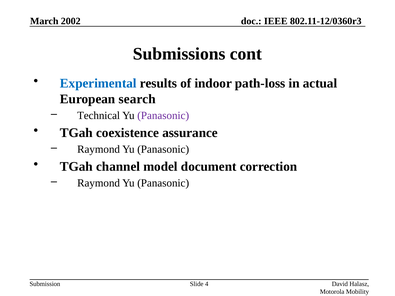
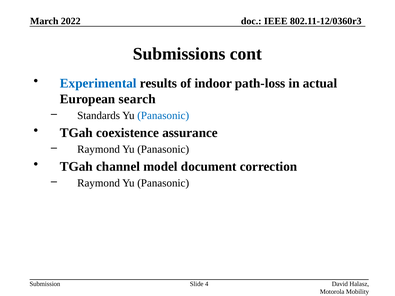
2002: 2002 -> 2022 (71, 21)
Technical: Technical -> Standards (99, 116)
Panasonic colour: purple -> blue (163, 116)
